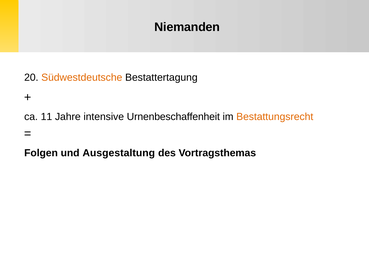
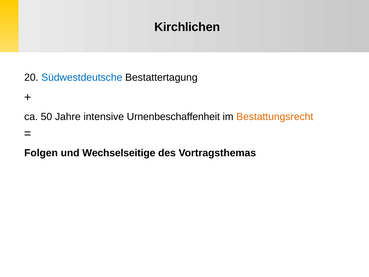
Niemanden: Niemanden -> Kirchlichen (187, 27)
Südwestdeutsche colour: orange -> blue (82, 77)
11: 11 -> 50 (46, 117)
Ausgestaltung: Ausgestaltung -> Wechselseitige (119, 153)
